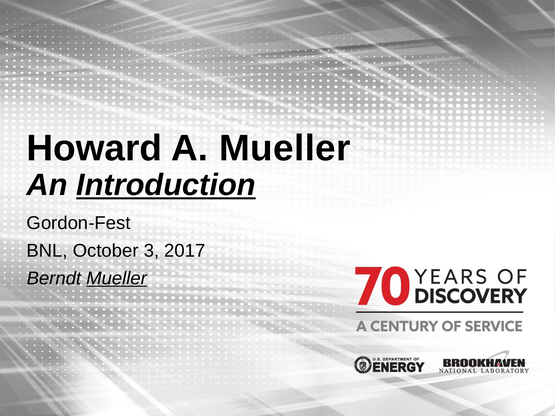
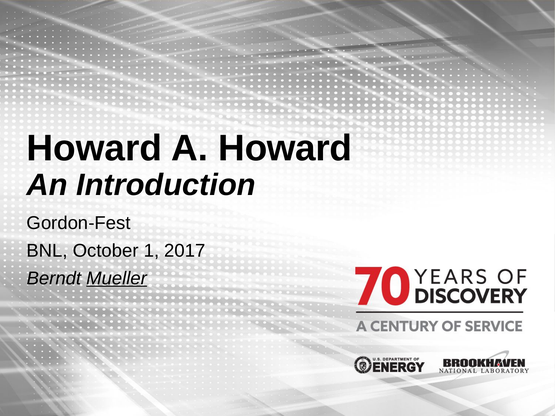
A Mueller: Mueller -> Howard (285, 149)
Introduction underline: present -> none (166, 185)
3: 3 -> 1 (152, 251)
